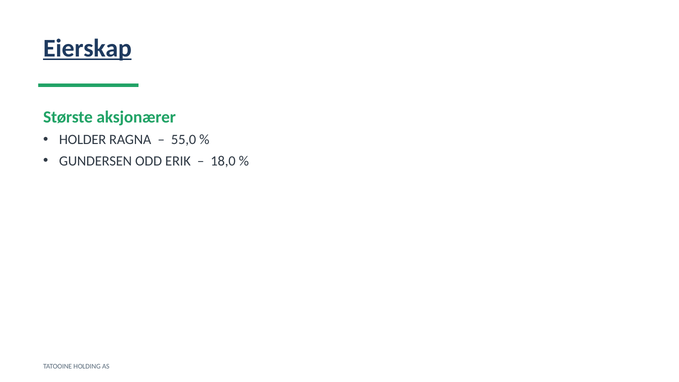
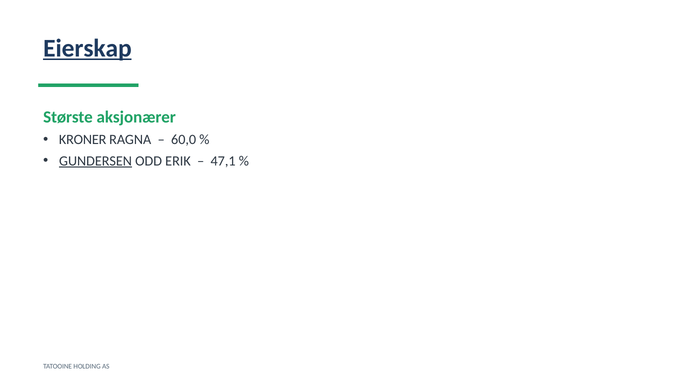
HOLDER: HOLDER -> KRONER (83, 140)
55,0: 55,0 -> 60,0 (184, 140)
GUNDERSEN underline: none -> present (96, 161)
18,0: 18,0 -> 47,1 (223, 161)
